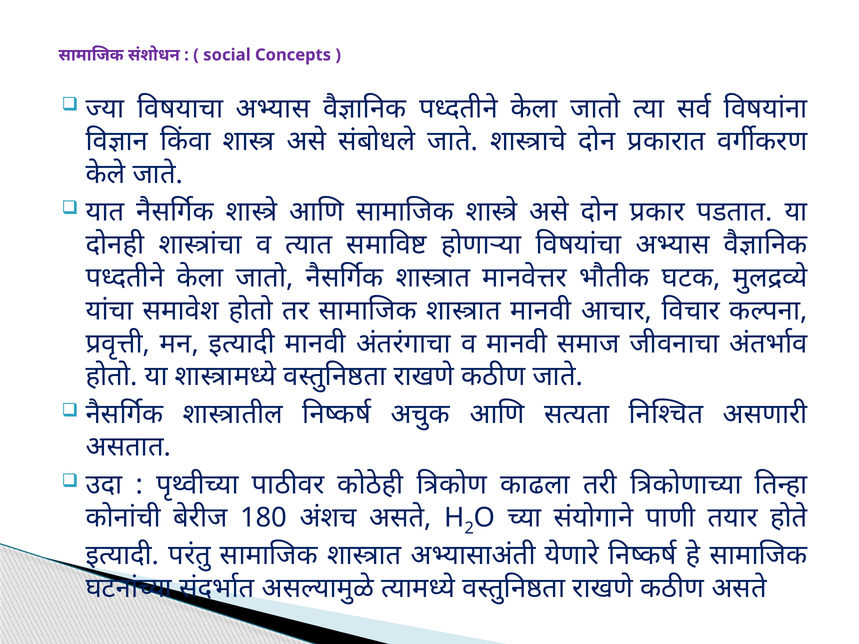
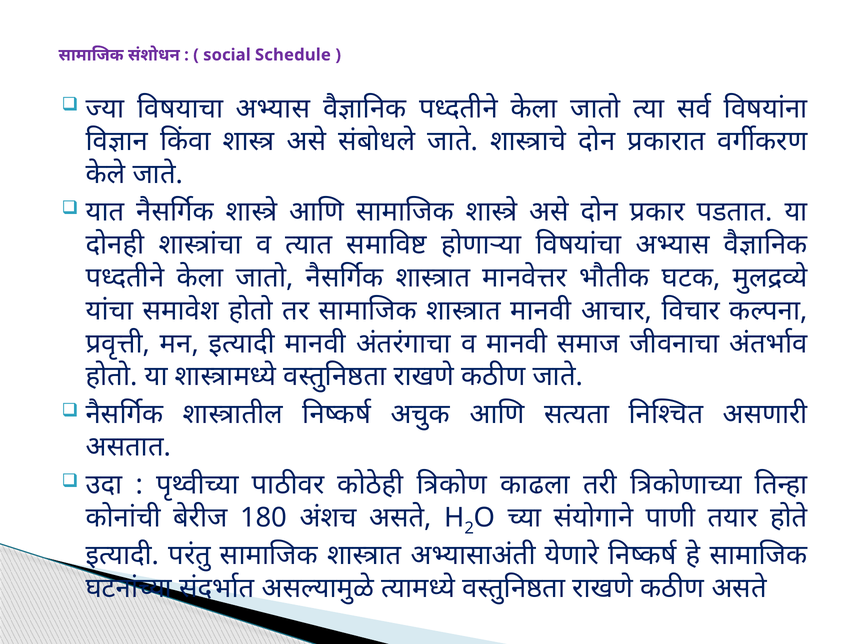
Concepts: Concepts -> Schedule (293, 55)
